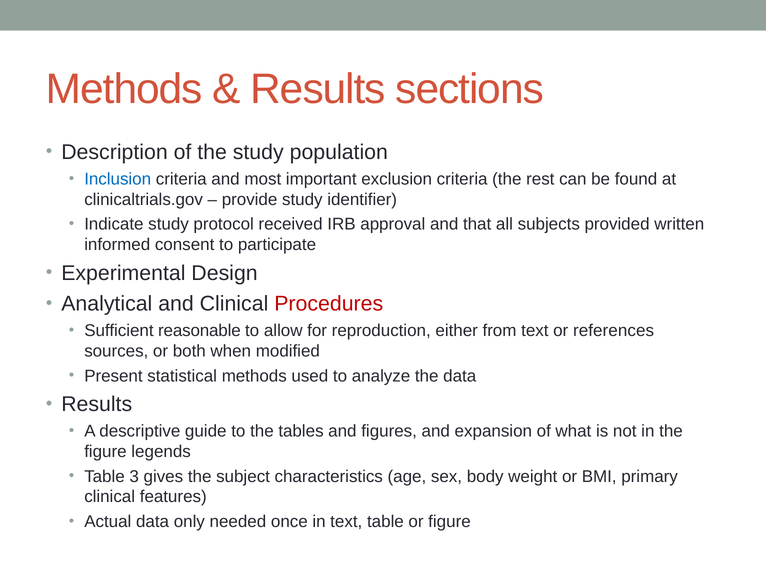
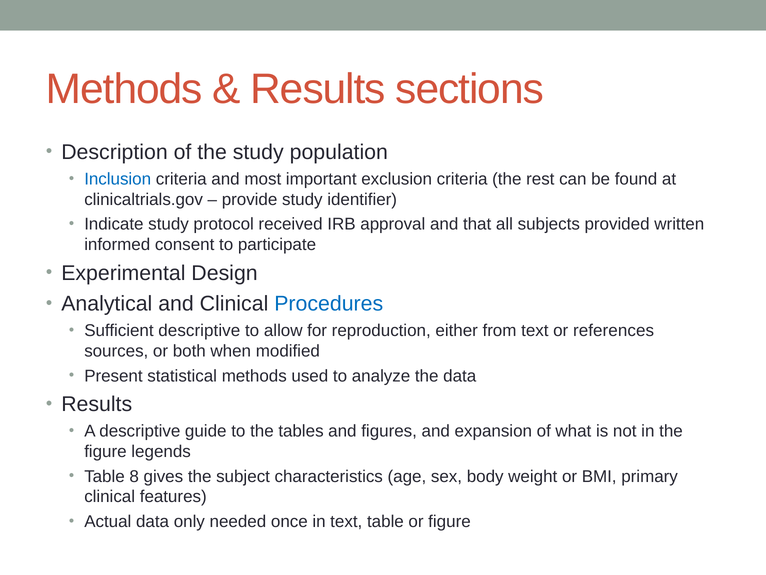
Procedures colour: red -> blue (329, 304)
Sufficient reasonable: reasonable -> descriptive (199, 331)
3: 3 -> 8 (134, 476)
